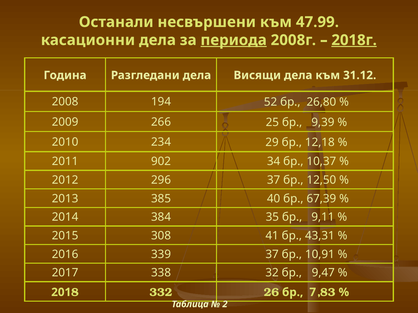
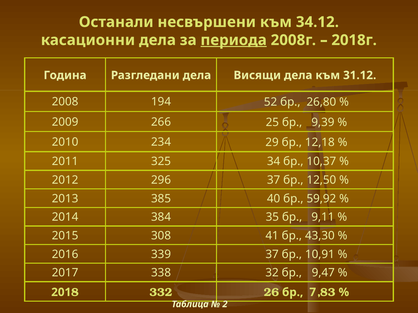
47.99: 47.99 -> 34.12 (317, 22)
2018г underline: present -> none (354, 40)
902: 902 -> 325 (161, 162)
67,39: 67,39 -> 59,92 (321, 199)
43,31: 43,31 -> 43,30 (320, 236)
